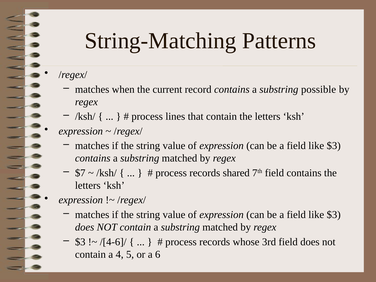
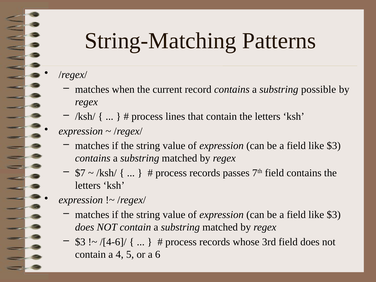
shared: shared -> passes (236, 173)
